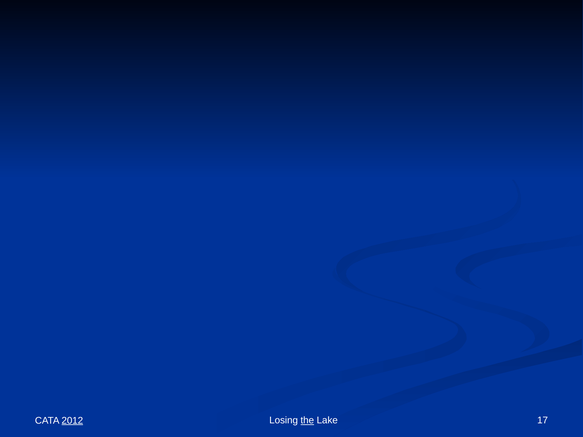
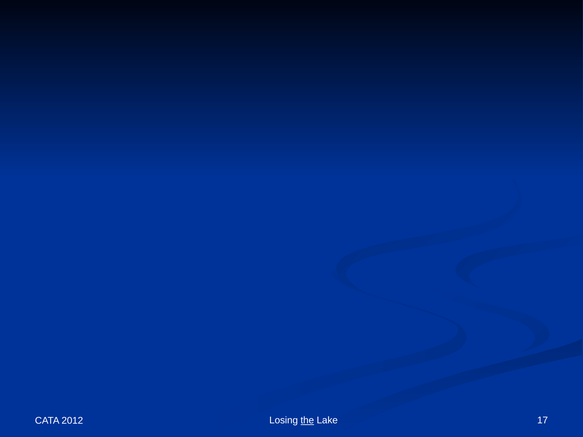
2012 underline: present -> none (72, 421)
